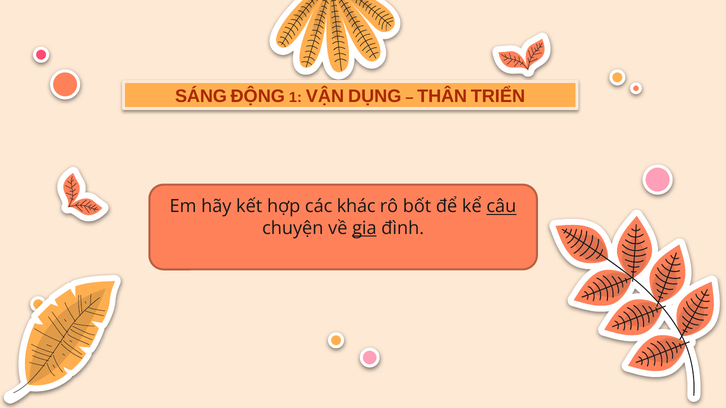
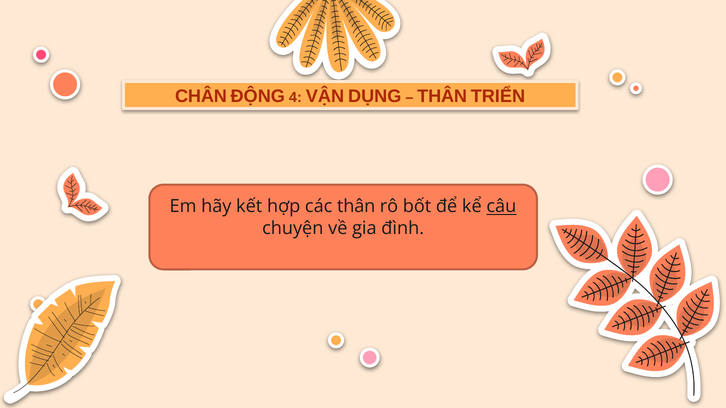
SÁNG: SÁNG -> CHÂN (201, 96)
1: 1 -> 4 (295, 98)
các khác: khác -> thân (356, 207)
gia underline: present -> none (364, 228)
